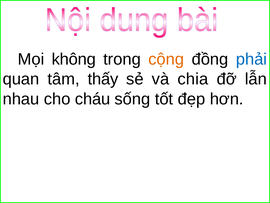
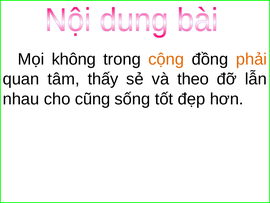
phải colour: blue -> orange (251, 59)
chia: chia -> theo (193, 79)
cháu: cháu -> cũng (93, 99)
